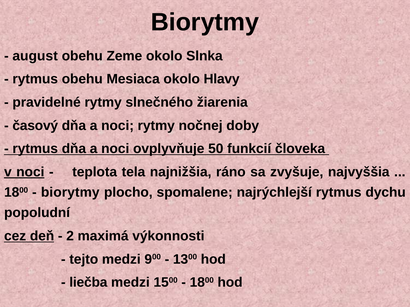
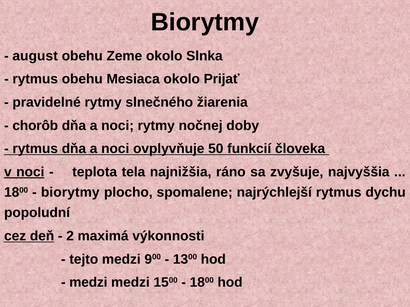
Hlavy: Hlavy -> Prijať (222, 79)
časový: časový -> chorôb (35, 126)
liečba: liečba -> medzi (88, 283)
